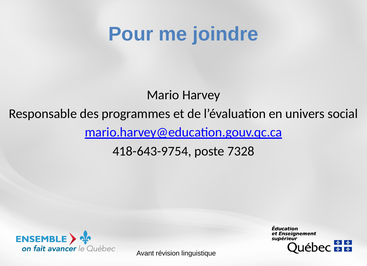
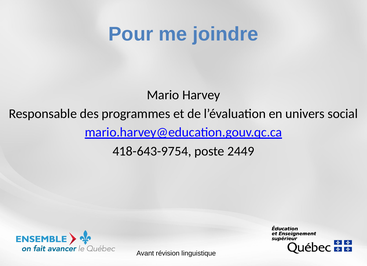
7328: 7328 -> 2449 (241, 151)
